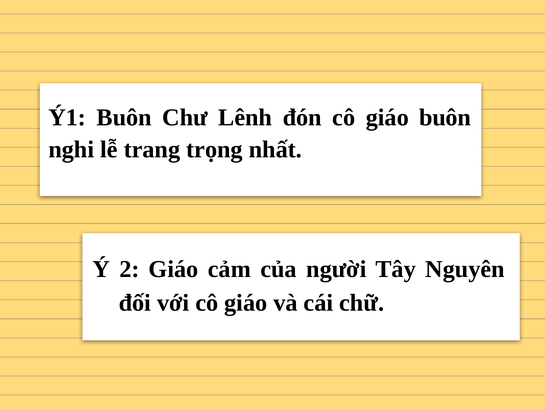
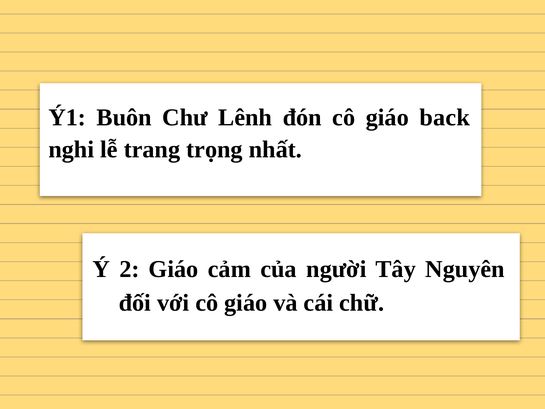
giáo buôn: buôn -> back (445, 118)
